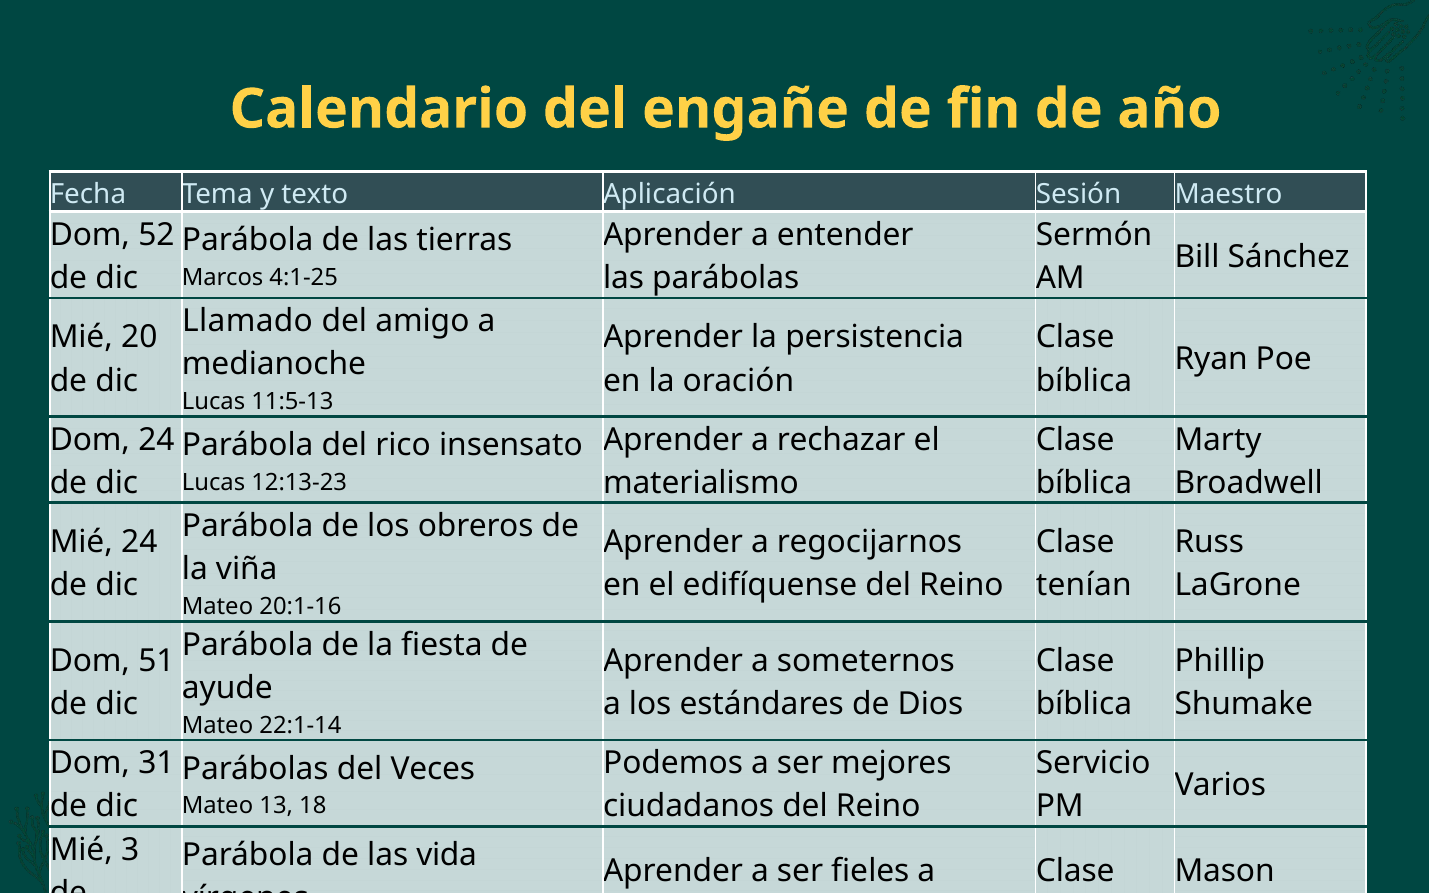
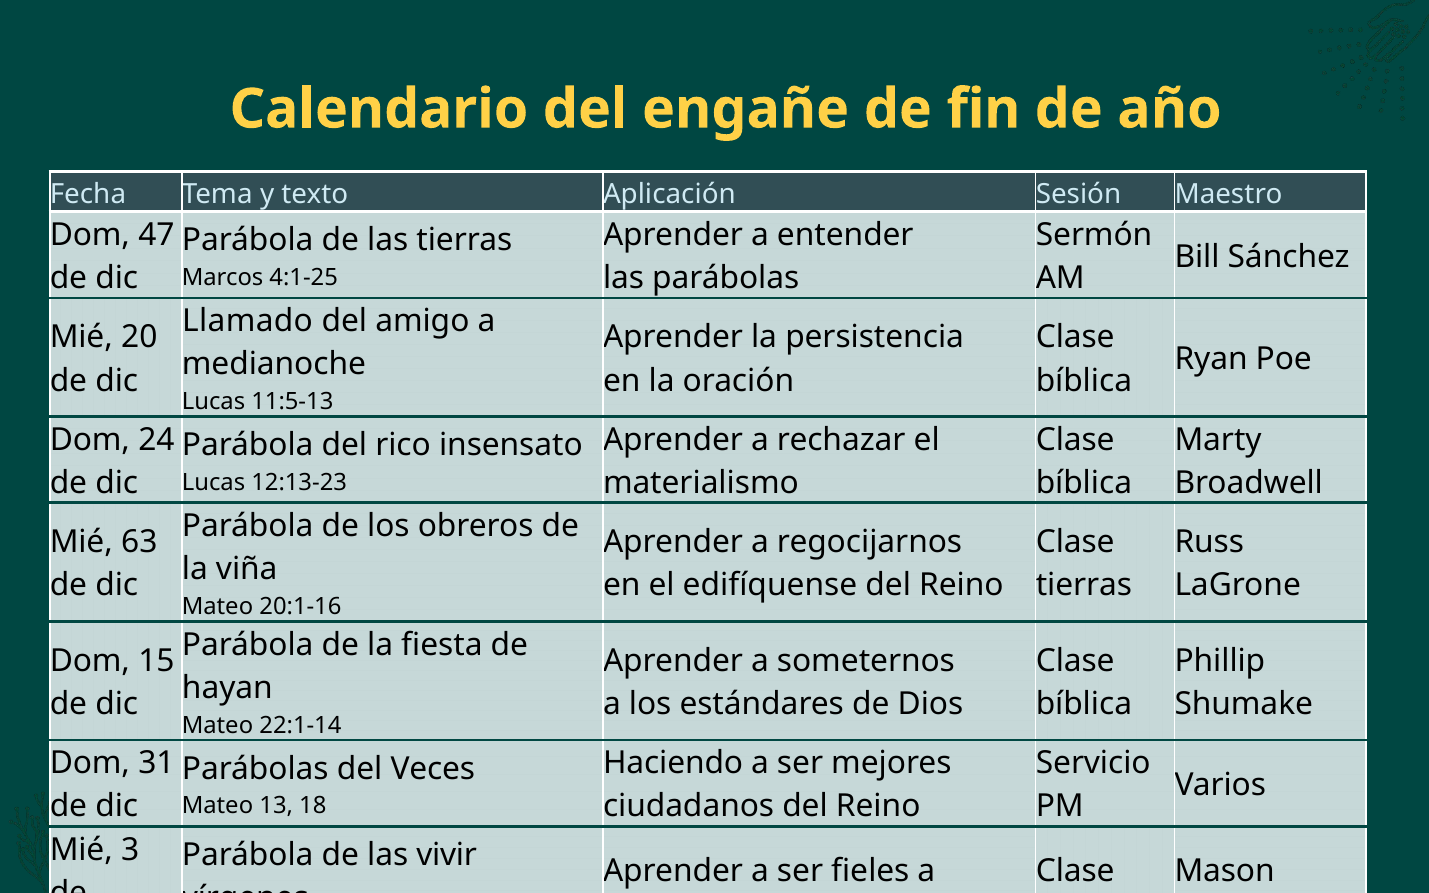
52: 52 -> 47 (156, 235)
Mié 24: 24 -> 63 (139, 542)
tenían: tenían -> tierras (1084, 585)
51: 51 -> 15 (156, 661)
ayude: ayude -> hayan (227, 688)
Podemos: Podemos -> Haciendo (673, 763)
vida: vida -> vivir (447, 855)
